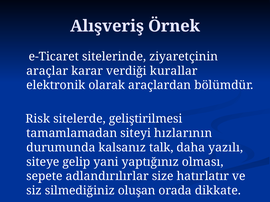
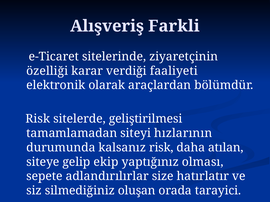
Örnek: Örnek -> Farkli (174, 26)
araçlar: araçlar -> özelliği (47, 71)
kurallar: kurallar -> faaliyeti (174, 71)
kalsanız talk: talk -> risk (161, 148)
yazılı: yazılı -> atılan (226, 148)
yani: yani -> ekip (106, 162)
dikkate: dikkate -> tarayici (218, 191)
